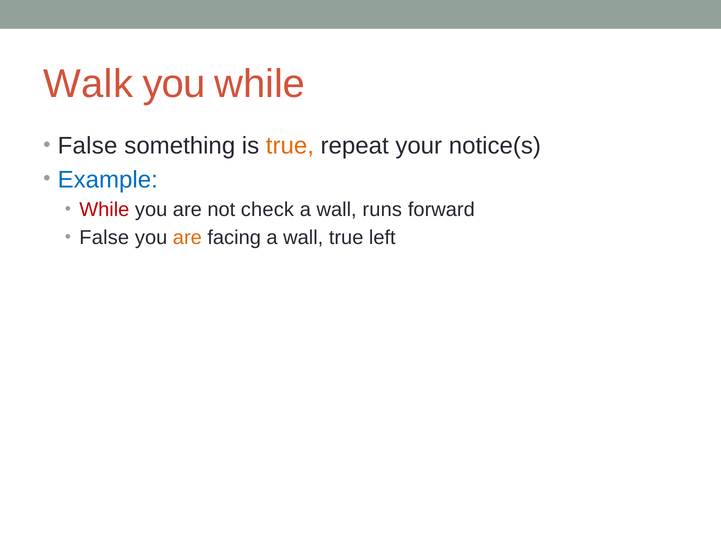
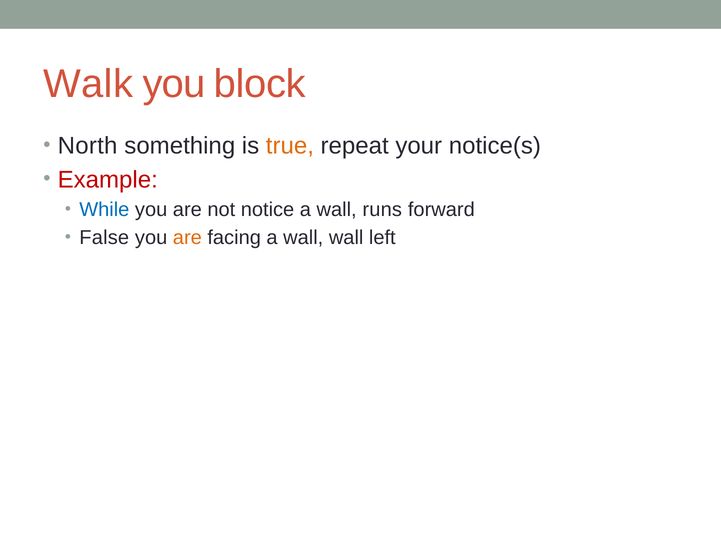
you while: while -> block (260, 84)
False: False -> North (88, 146)
Example colour: blue -> red (108, 180)
While colour: red -> blue (104, 210)
check: check -> notice (268, 210)
wall true: true -> wall (346, 238)
